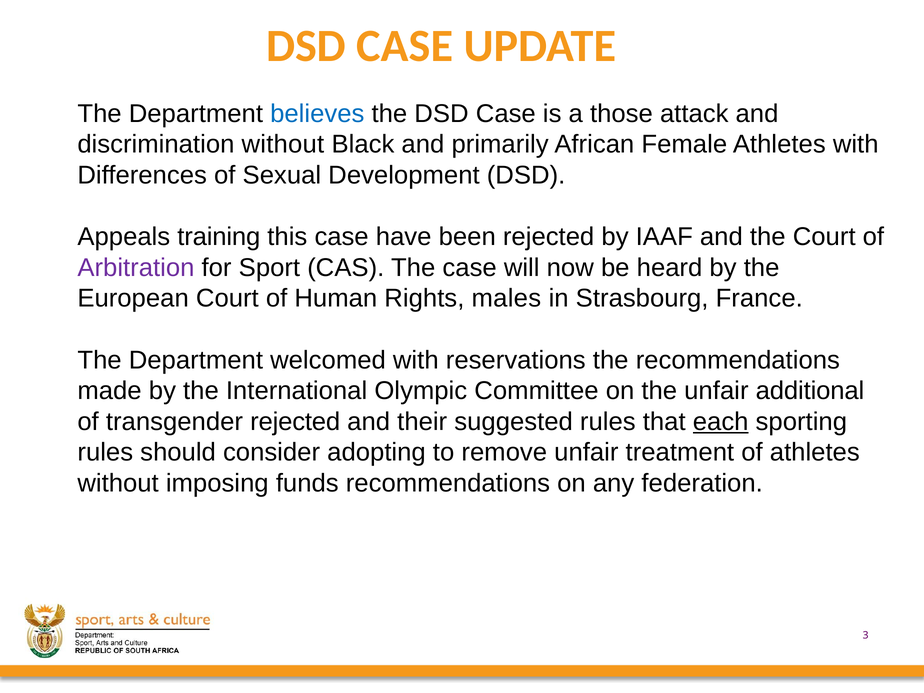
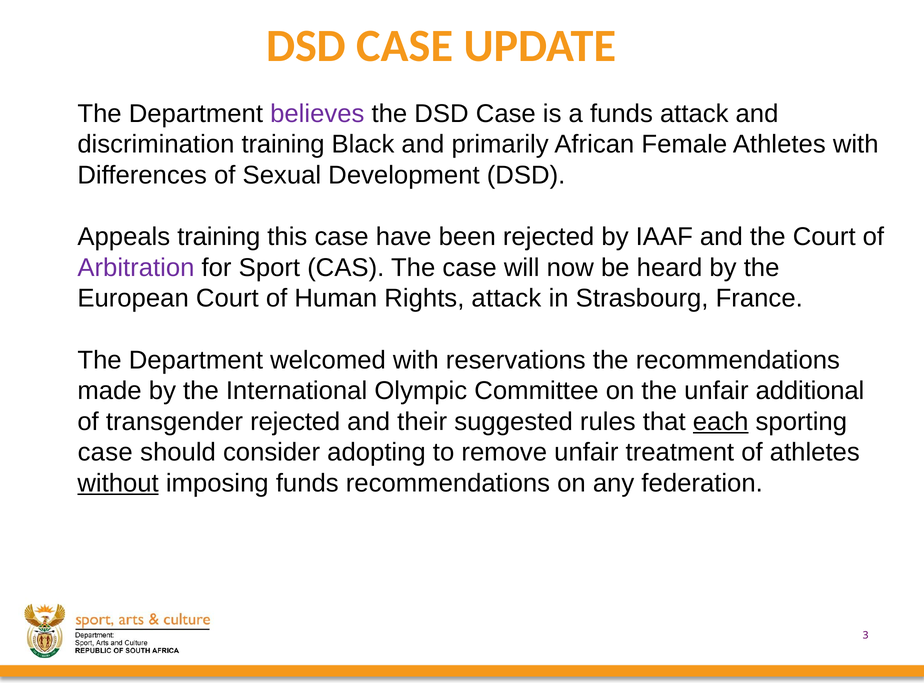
believes colour: blue -> purple (317, 114)
a those: those -> funds (621, 114)
discrimination without: without -> training (283, 144)
Rights males: males -> attack (506, 298)
rules: rules -> case (105, 453)
without underline: none -> present (118, 483)
